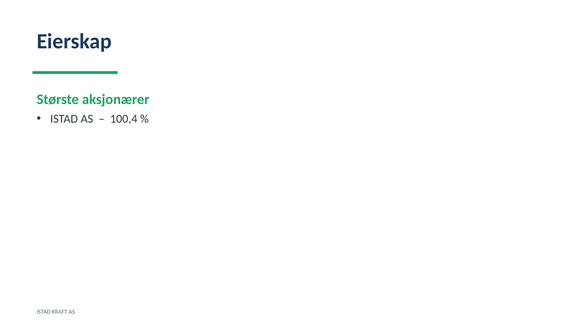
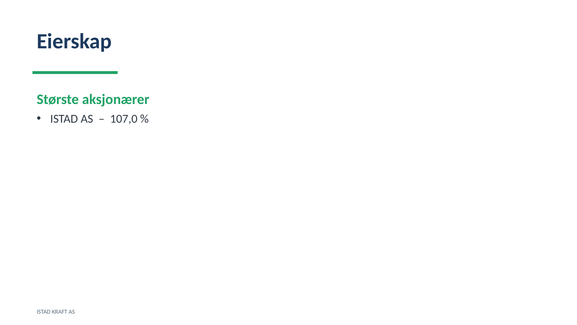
100,4: 100,4 -> 107,0 (124, 119)
